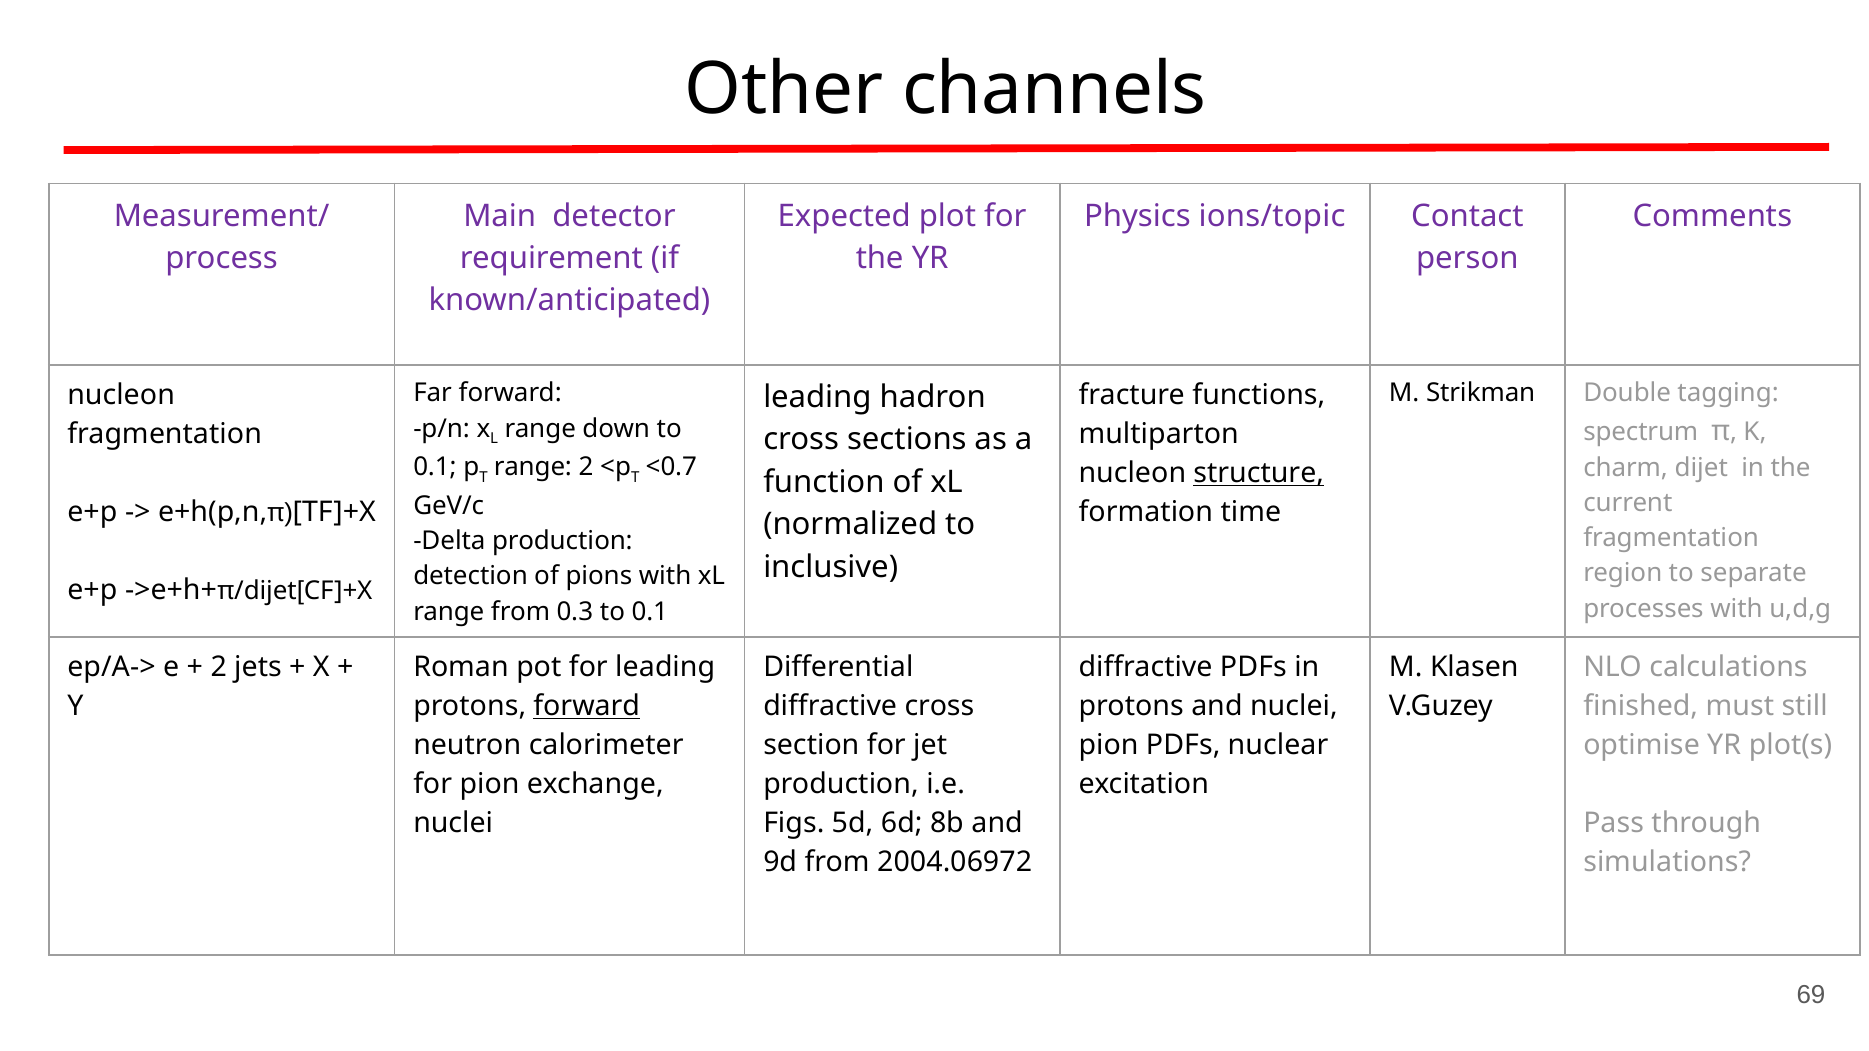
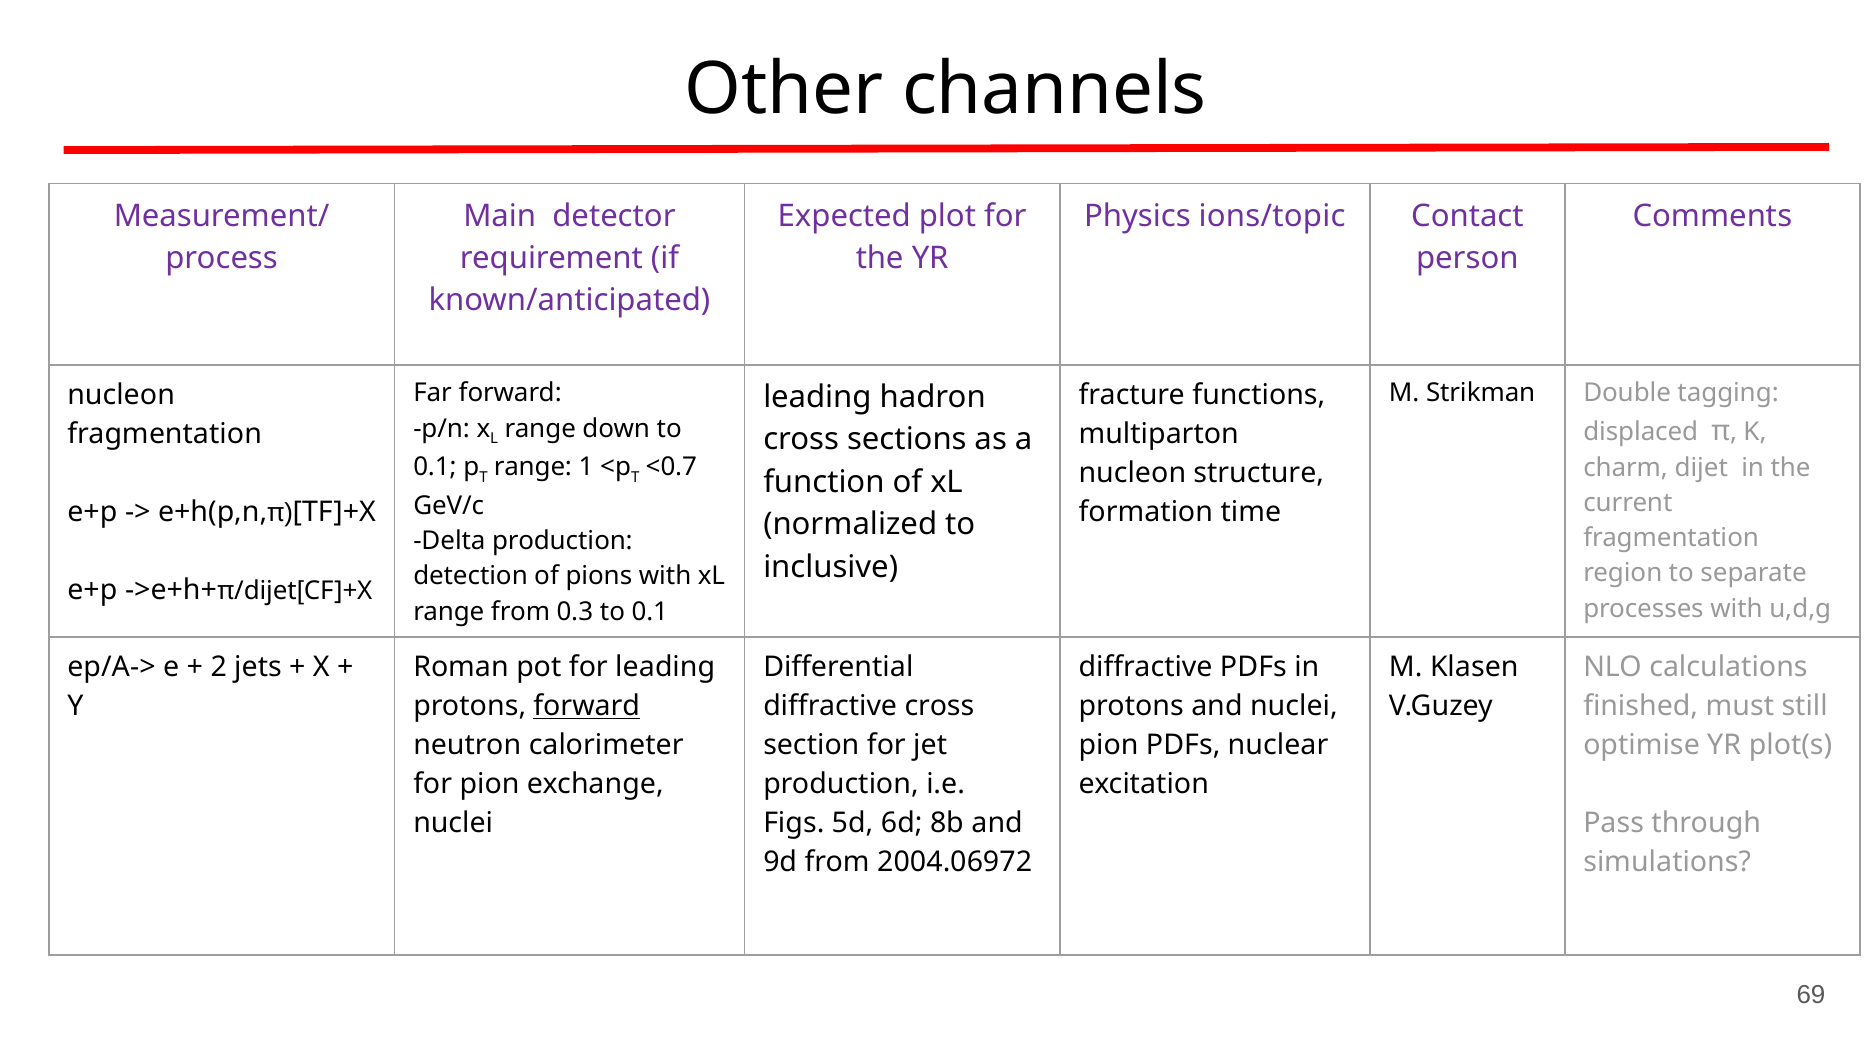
spectrum: spectrum -> displaced (1641, 432)
range 2: 2 -> 1 (586, 467)
structure underline: present -> none (1259, 473)
